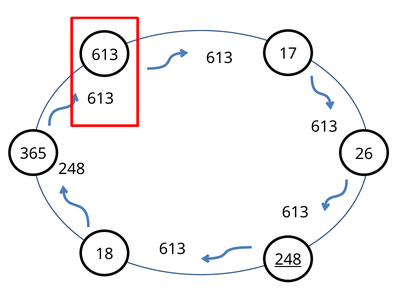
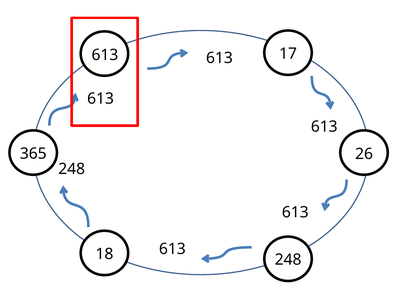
248 underline: present -> none (288, 259)
